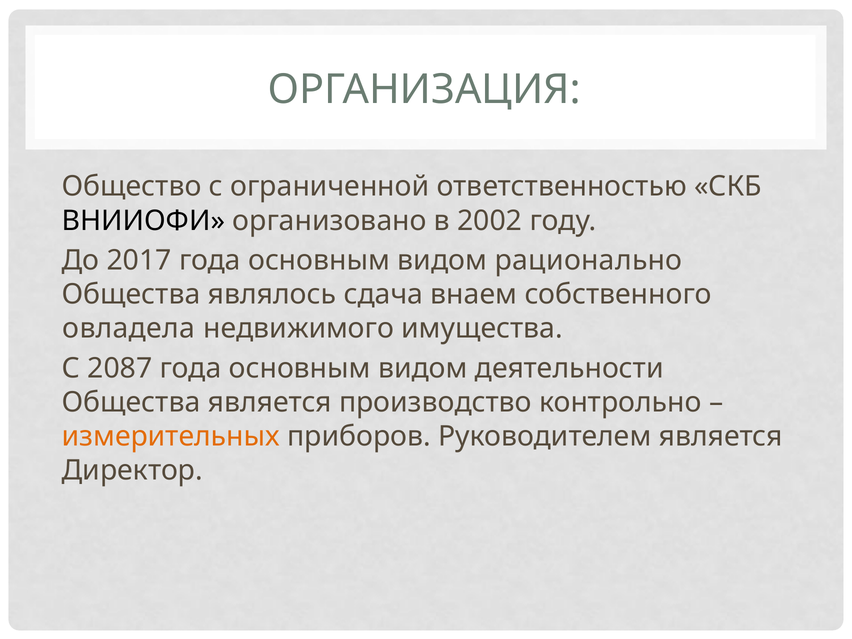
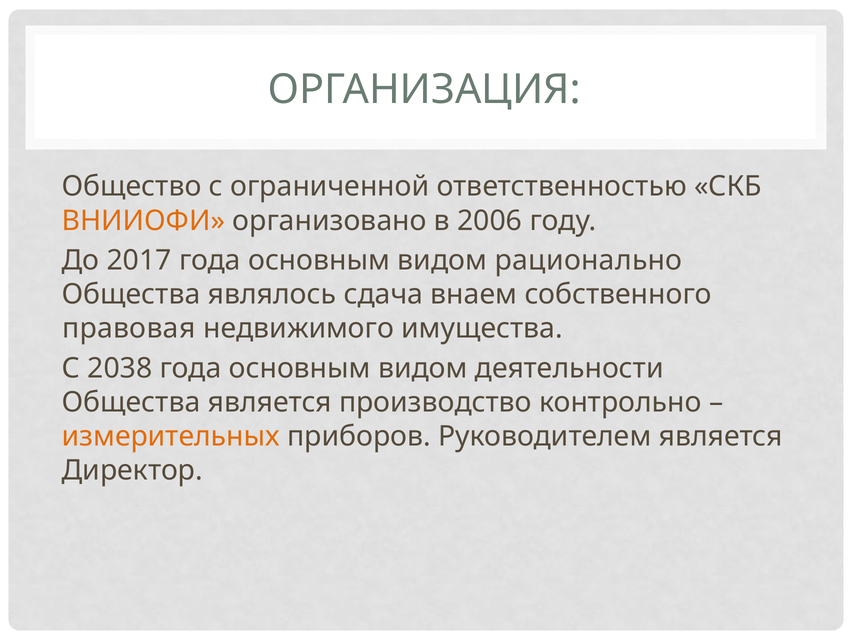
ВНИИОФИ colour: black -> orange (143, 221)
2002: 2002 -> 2006 (490, 221)
овладела: овладела -> правовая (129, 329)
2087: 2087 -> 2038 (120, 368)
